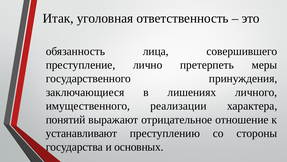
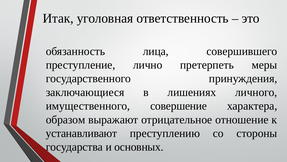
реализации: реализации -> совершение (179, 106)
понятий: понятий -> образом (66, 119)
